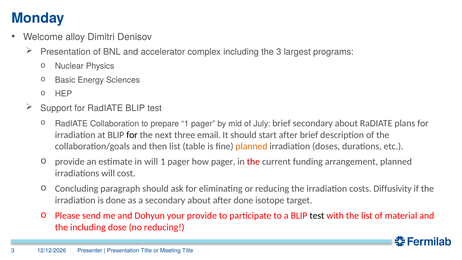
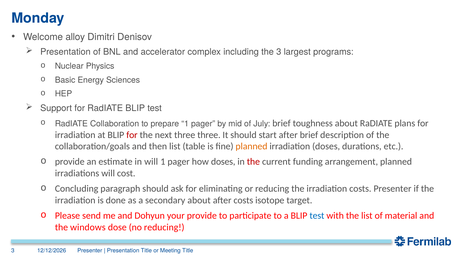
brief secondary: secondary -> toughness (313, 123)
for colour: black -> red (132, 135)
three email: email -> three (209, 135)
how pager: pager -> doses (223, 162)
costs Diffusivity: Diffusivity -> Presenter (393, 189)
after done: done -> costs (243, 200)
test colour: black -> blue (317, 216)
the including: including -> windows (88, 227)
